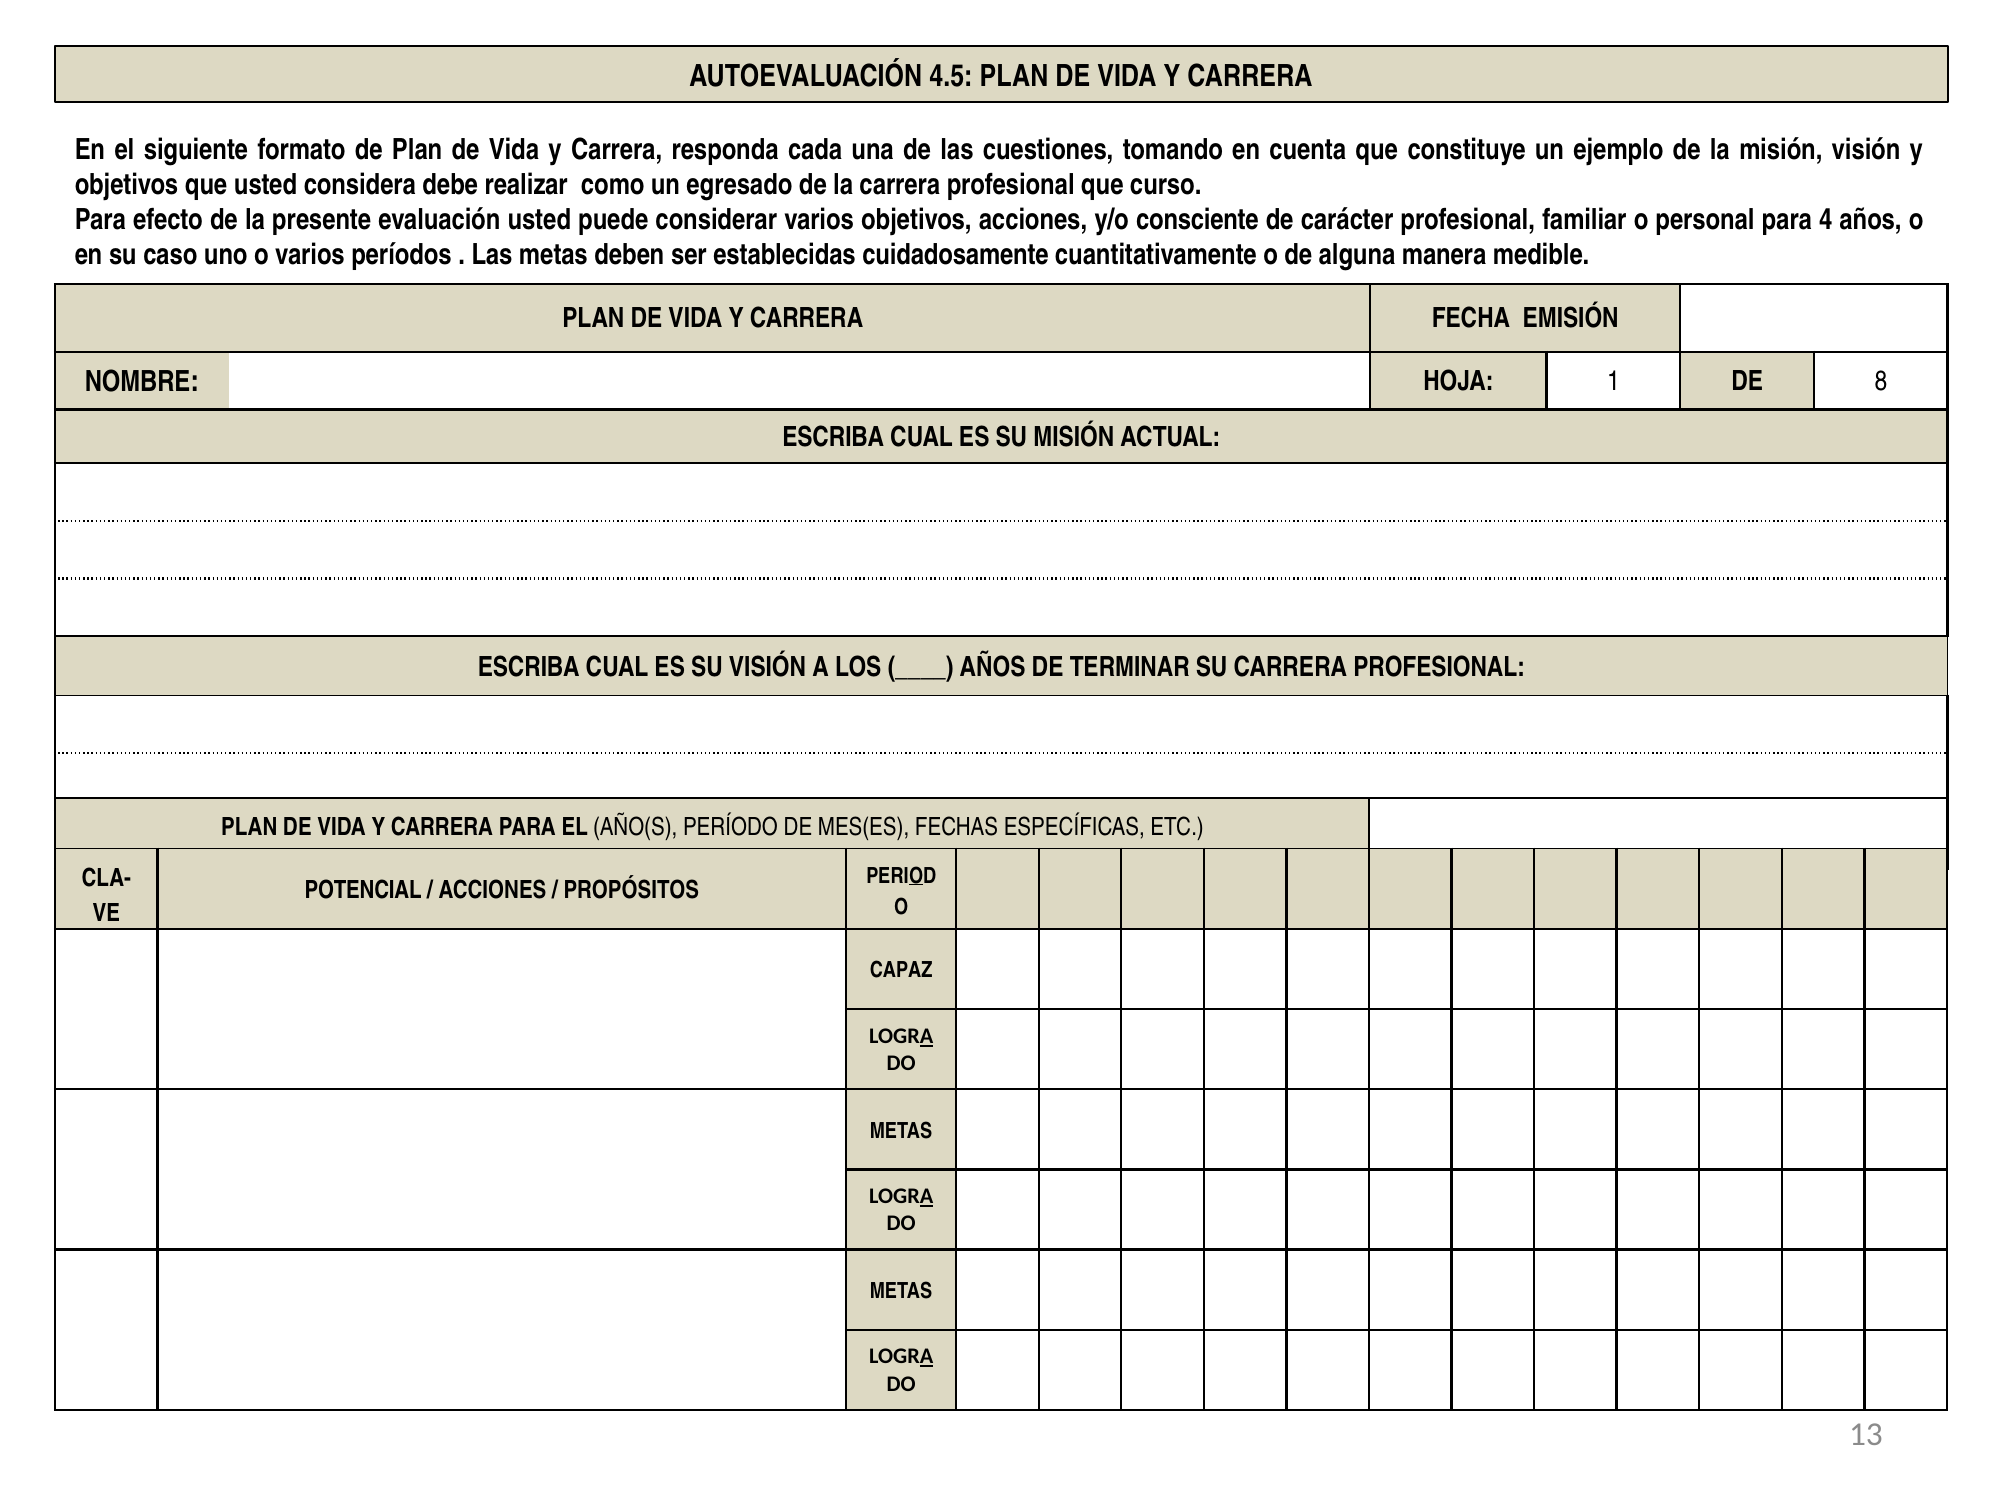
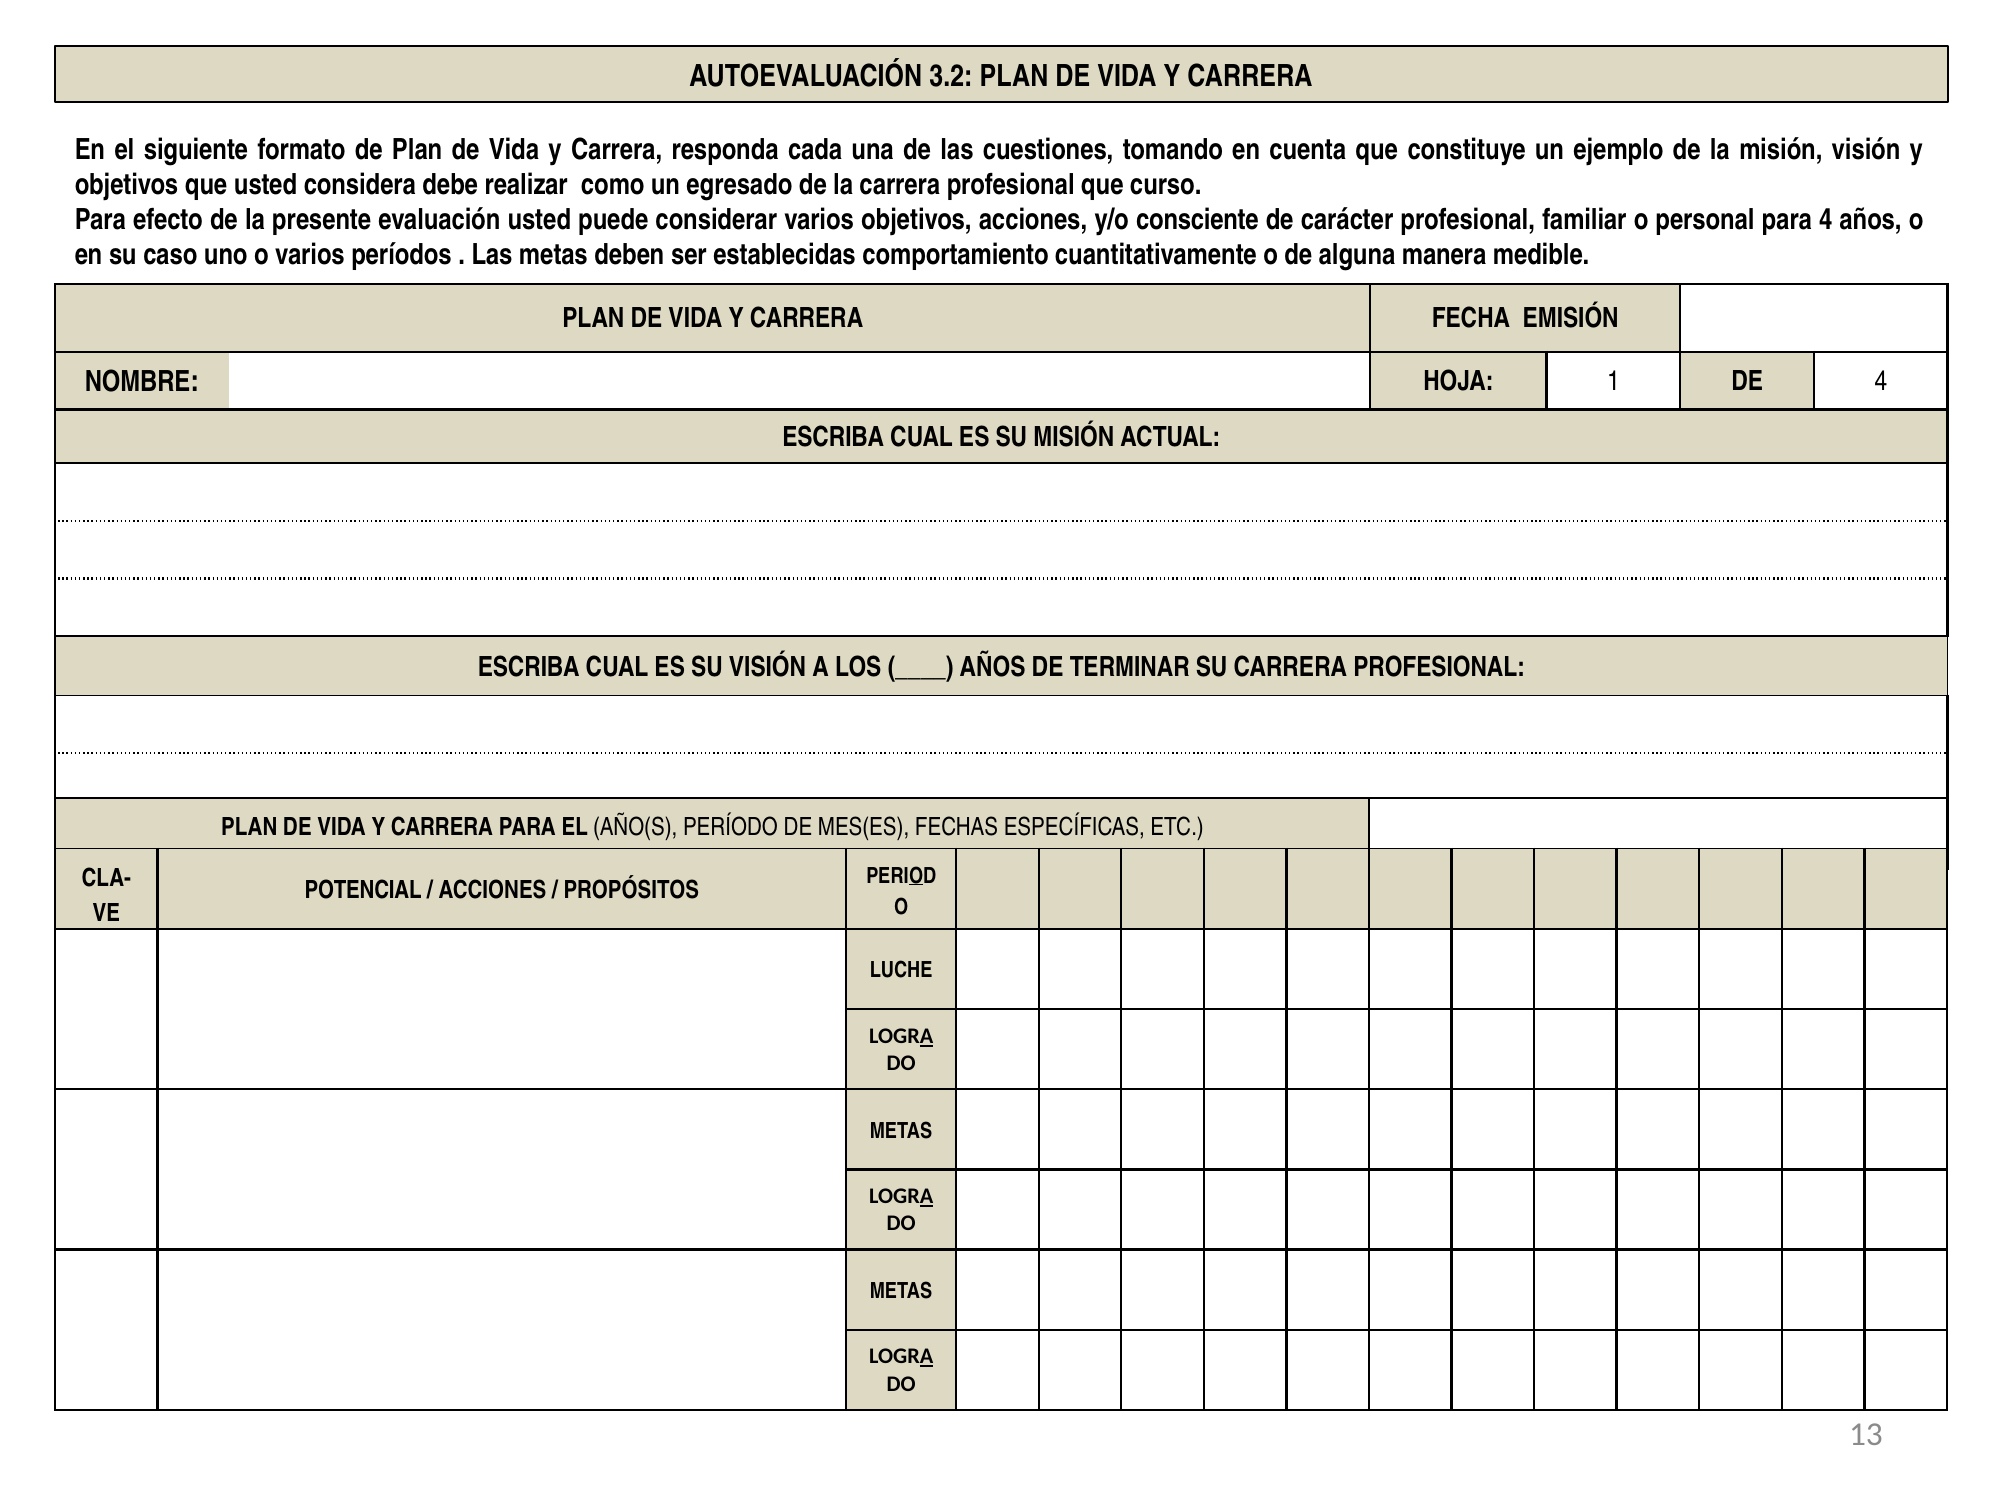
4.5: 4.5 -> 3.2 (951, 76)
cuidadosamente: cuidadosamente -> comportamiento (956, 255)
DE 8: 8 -> 4 (1881, 381)
CAPAZ: CAPAZ -> LUCHE (901, 971)
